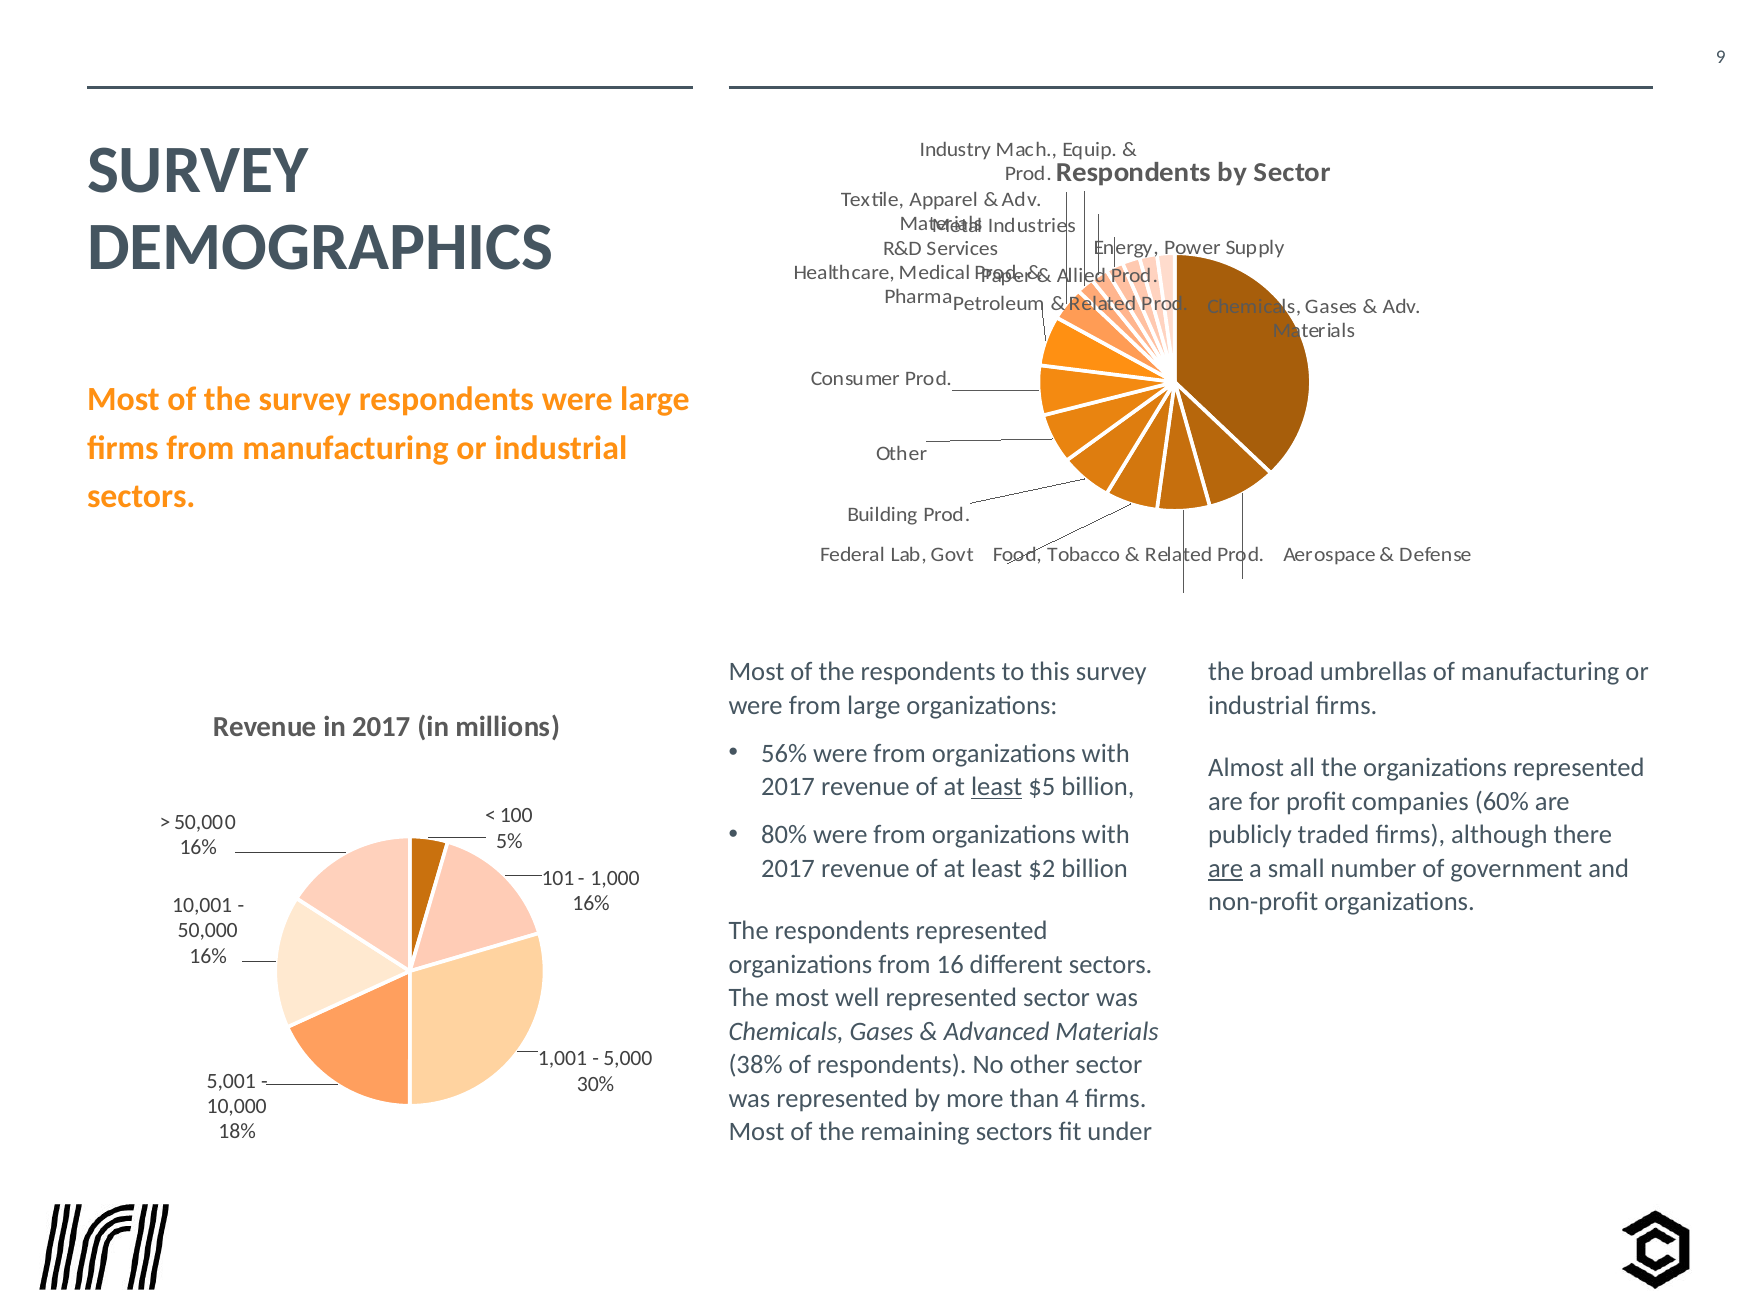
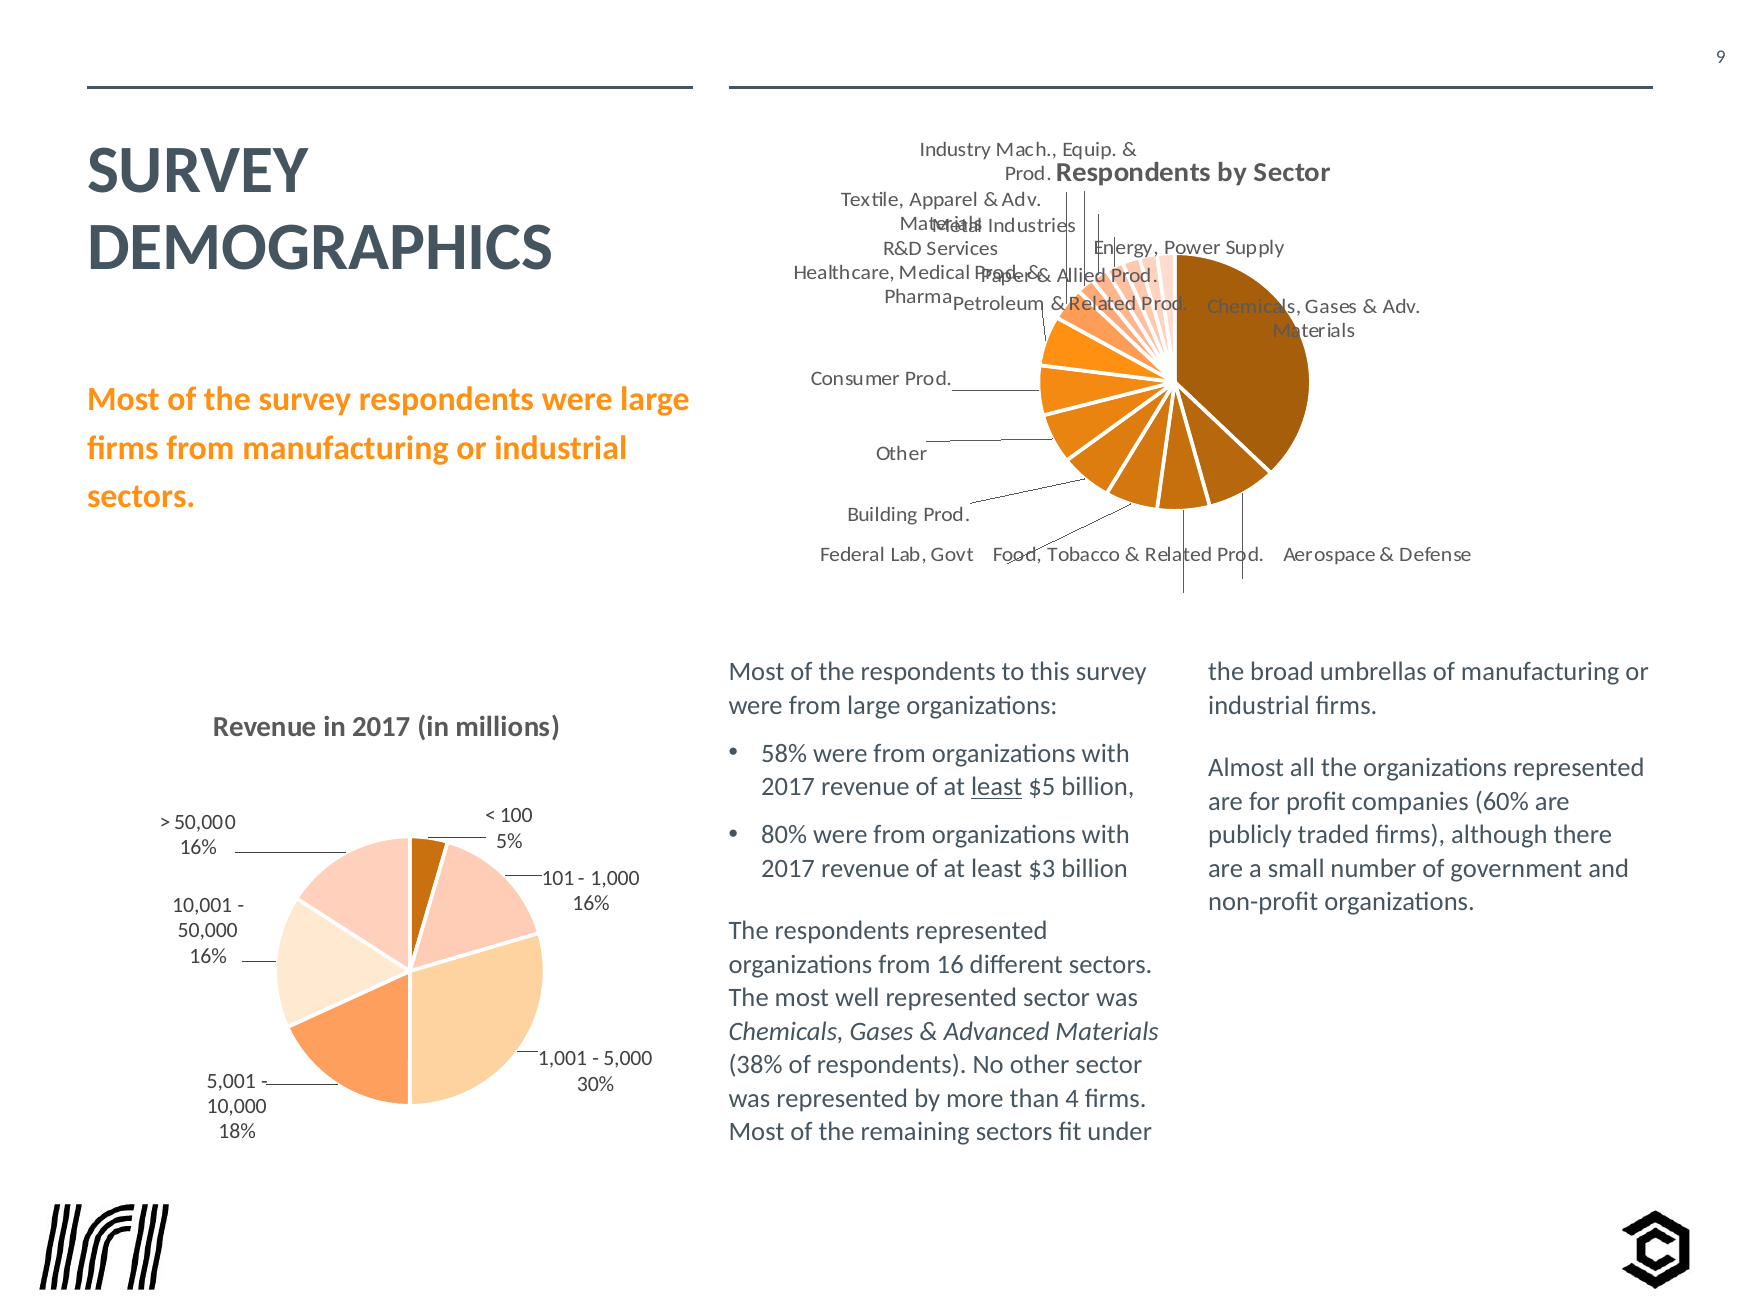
56%: 56% -> 58% (784, 753)
$2: $2 -> $3 (1042, 868)
are underline: present -> none (1226, 868)
